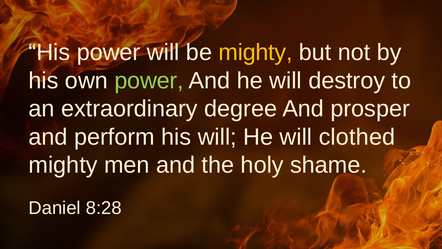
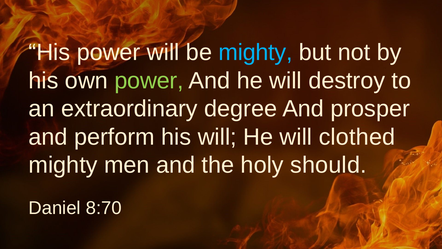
mighty colour: yellow -> light blue (256, 52)
shame: shame -> should (328, 165)
8:28: 8:28 -> 8:70 (104, 208)
